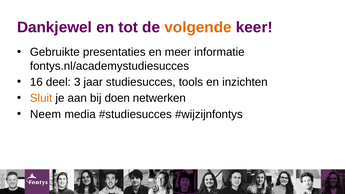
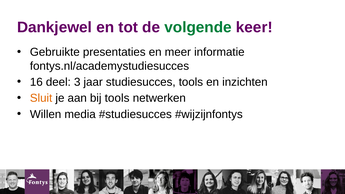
volgende colour: orange -> green (198, 27)
bij doen: doen -> tools (117, 98)
Neem: Neem -> Willen (46, 114)
